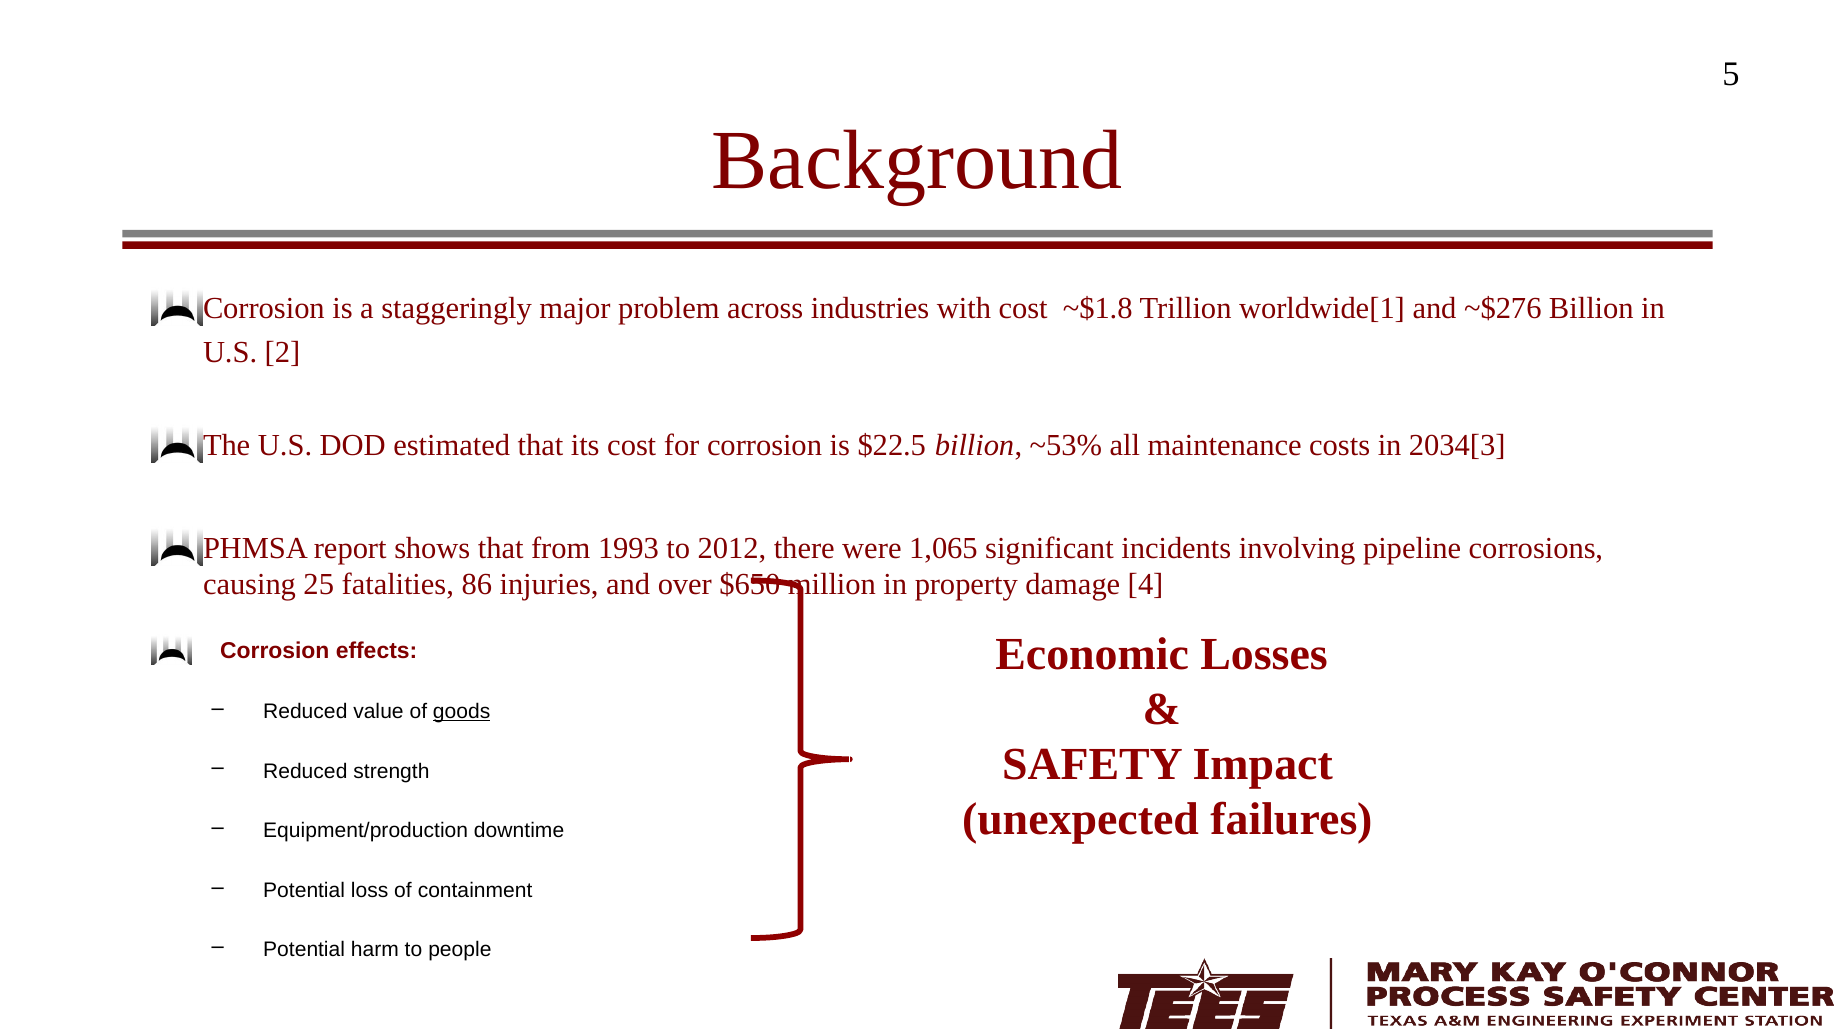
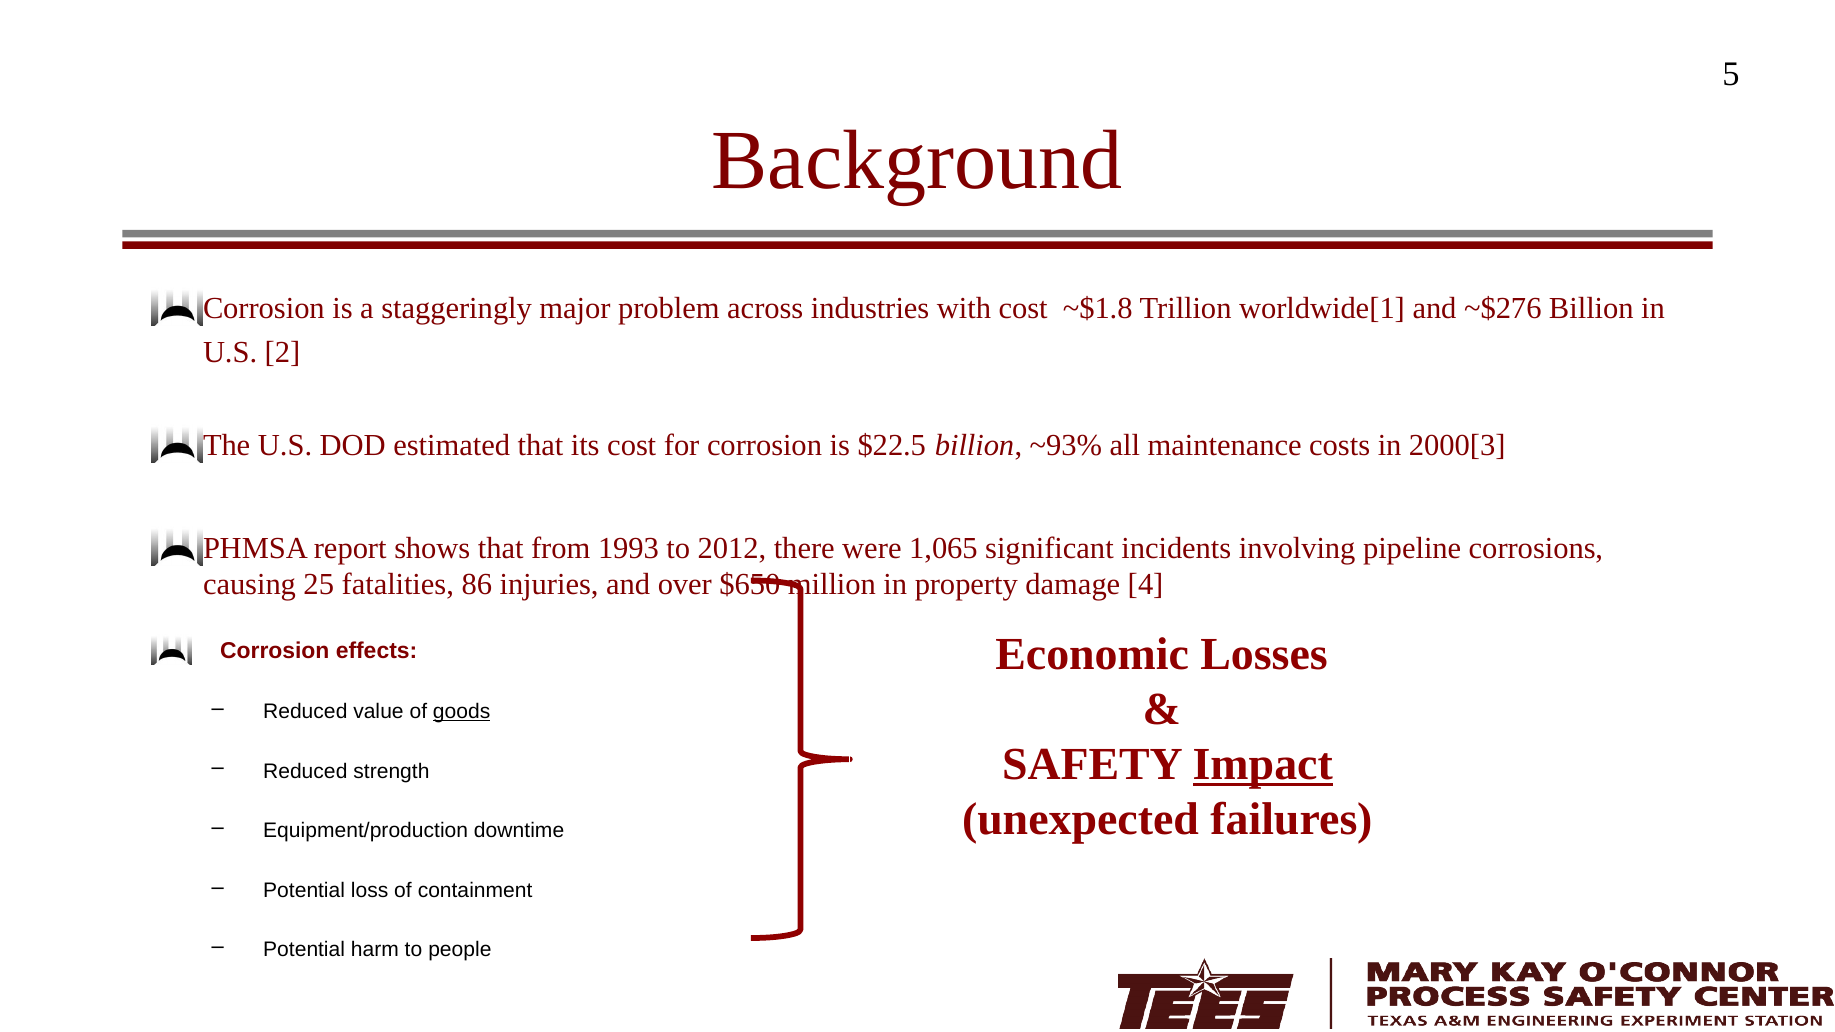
~53%: ~53% -> ~93% (1066, 446)
2034[3: 2034[3 -> 2000[3 (1457, 446)
Impact underline: none -> present (1263, 765)
